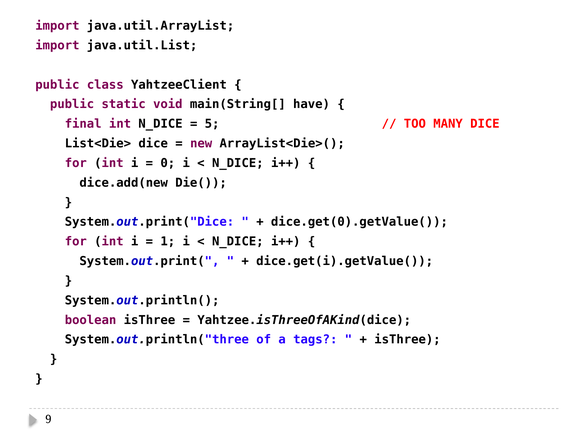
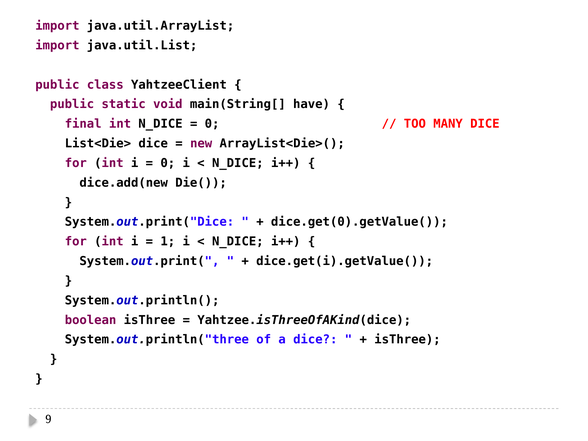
5: 5 -> 0 (212, 124)
a tags: tags -> dice (315, 340)
